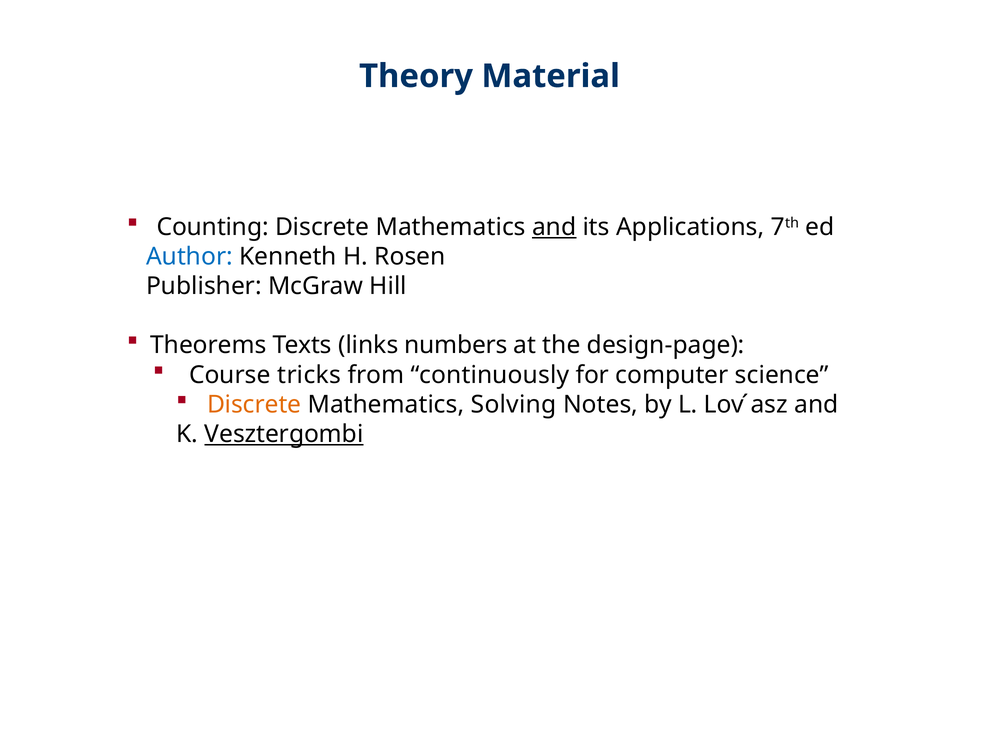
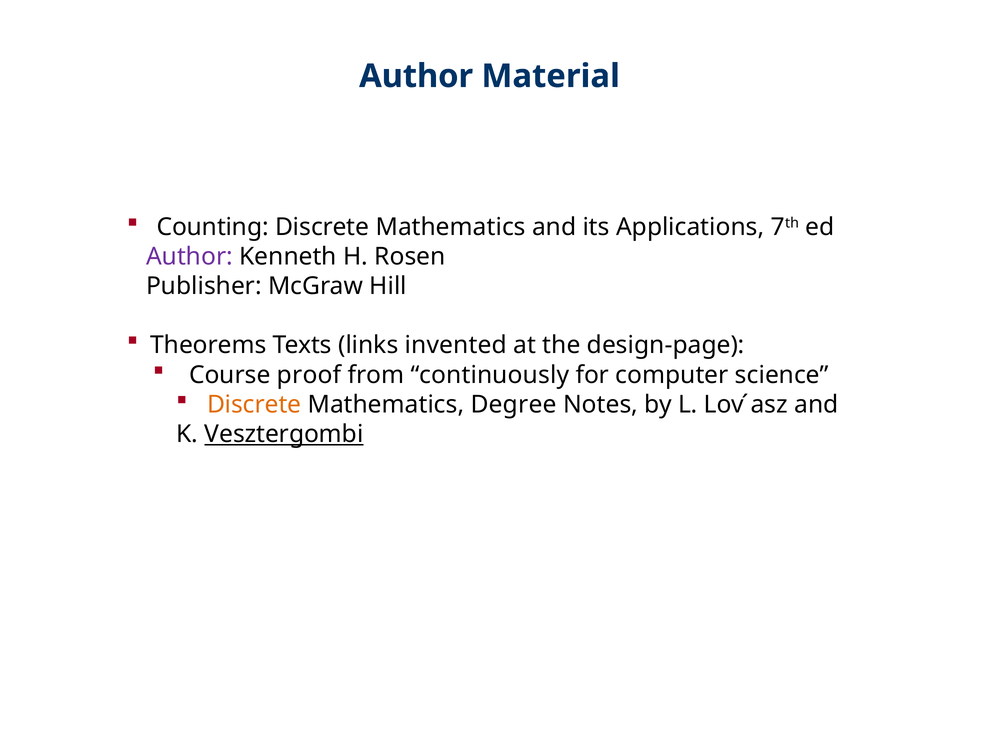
Theory: Theory -> Author (416, 76)
and underline: present -> none (554, 227)
Author colour: blue -> purple (189, 256)
numbers: numbers -> invented (456, 345)
tricks: tricks -> proof (309, 375)
Solving: Solving -> Degree (514, 404)
